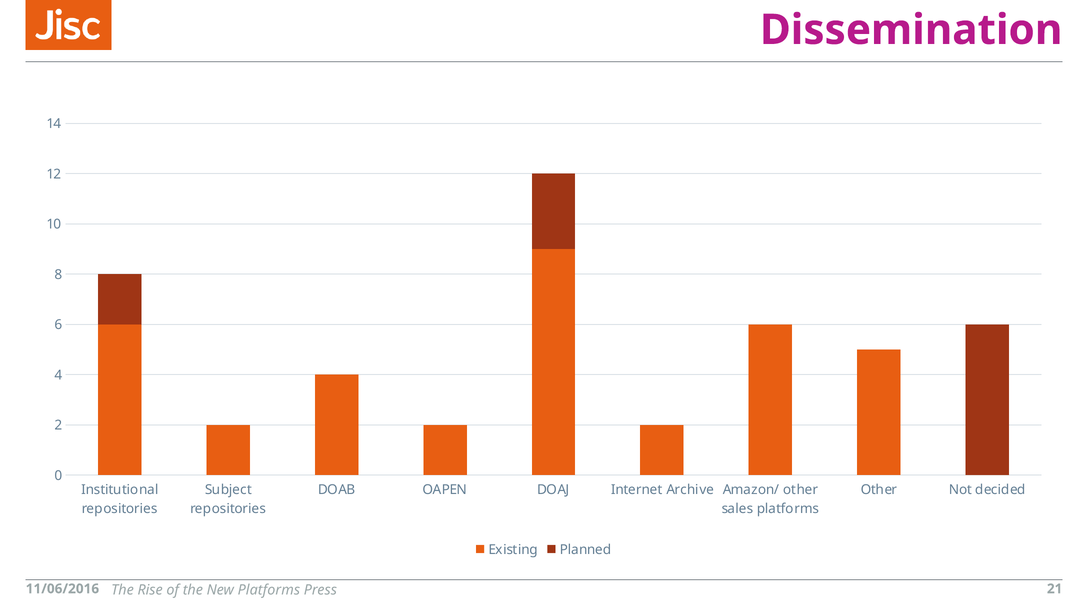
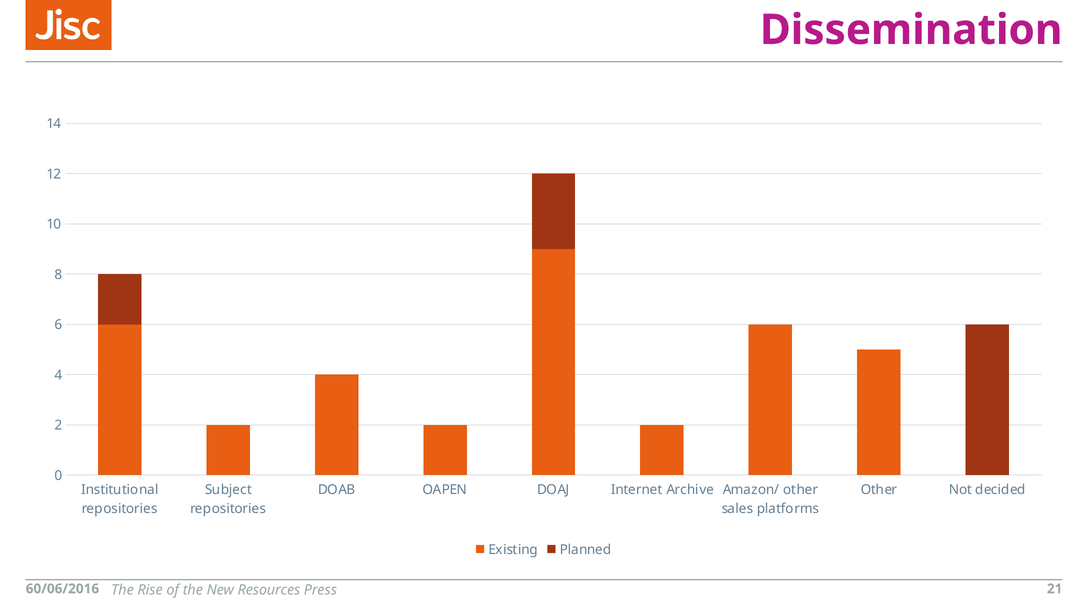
11/06/2016: 11/06/2016 -> 60/06/2016 (62, 589)
New Platforms: Platforms -> Resources (269, 590)
